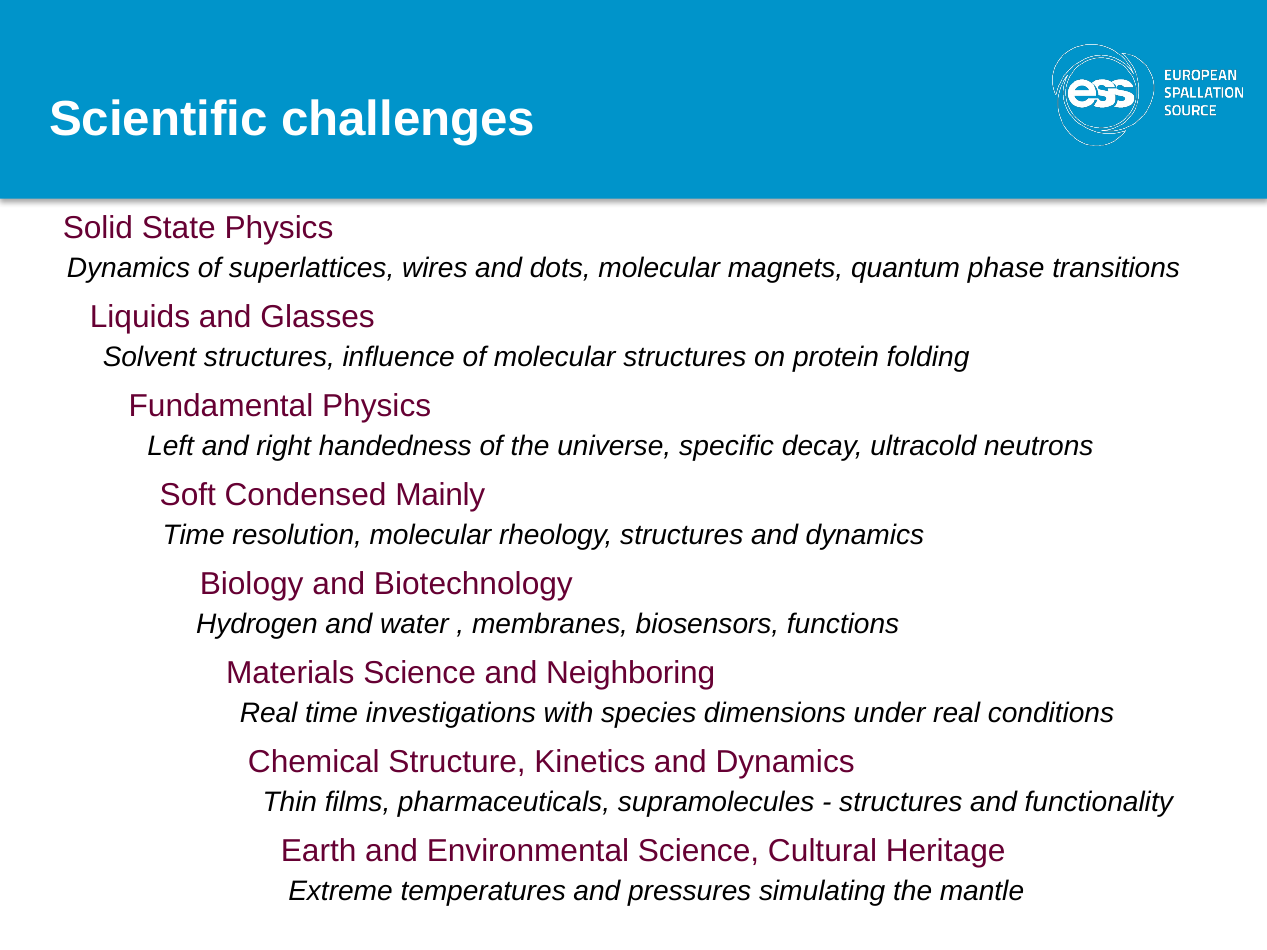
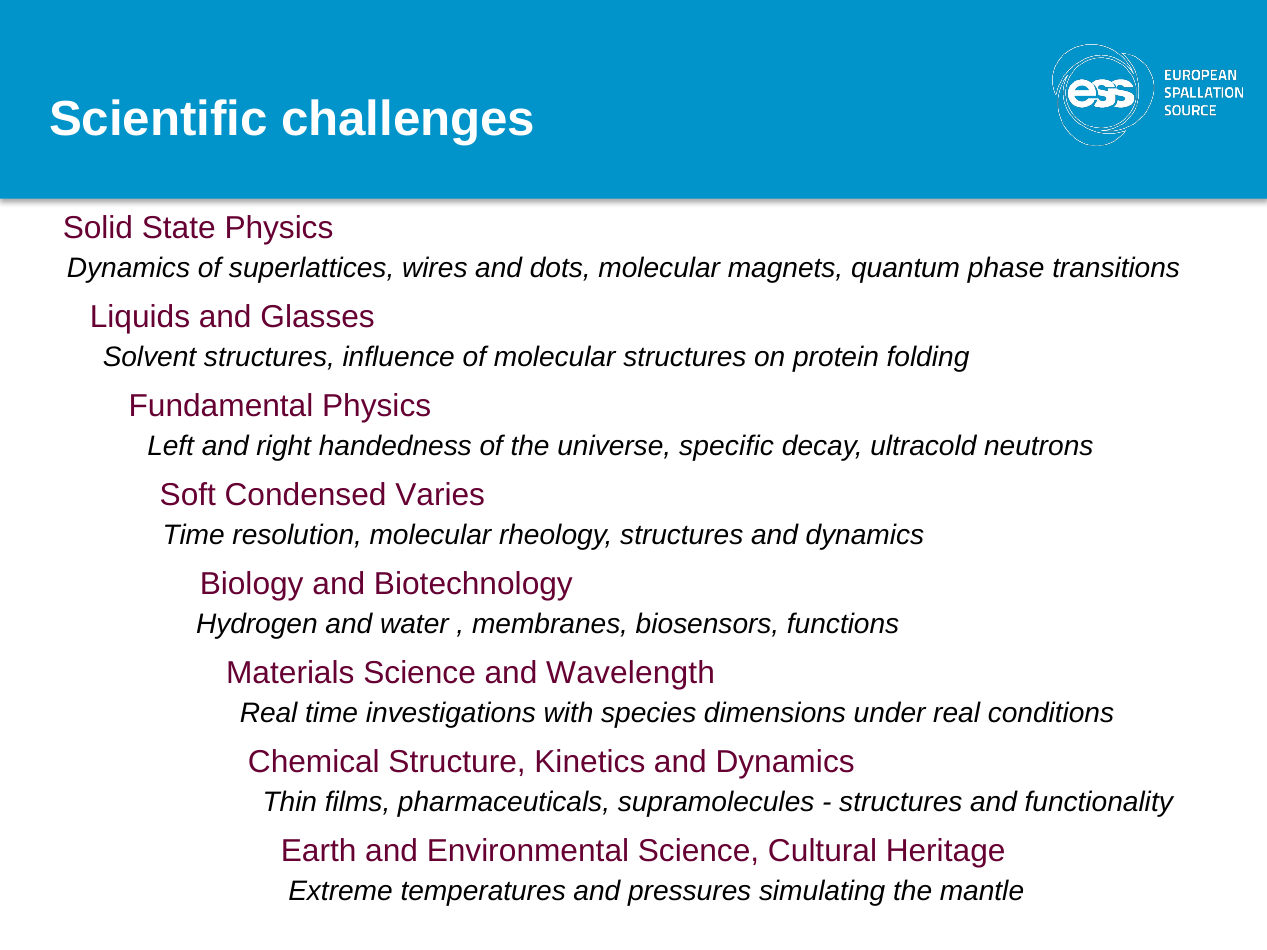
Mainly: Mainly -> Varies (440, 495)
Neighboring: Neighboring -> Wavelength (631, 673)
